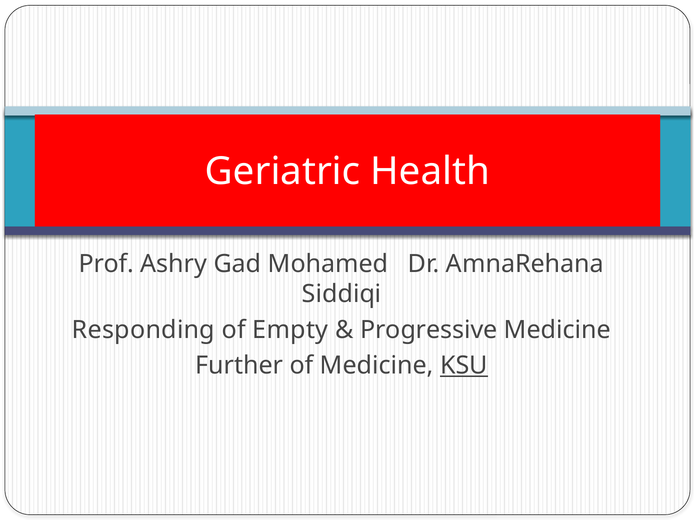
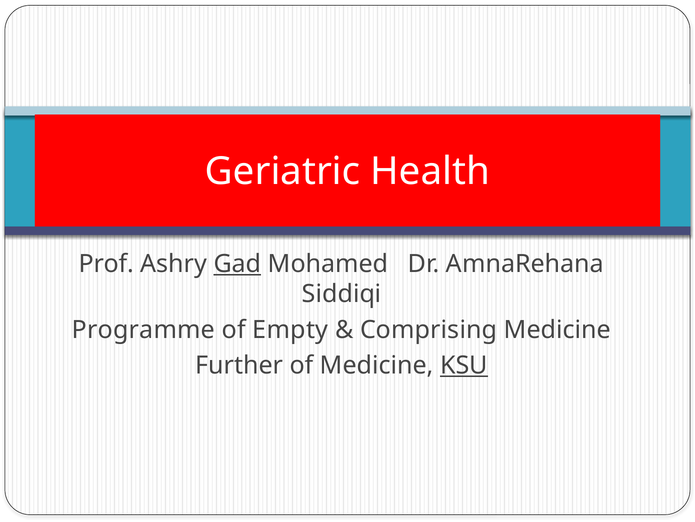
Gad underline: none -> present (237, 263)
Responding: Responding -> Programme (143, 329)
Progressive: Progressive -> Comprising (429, 329)
